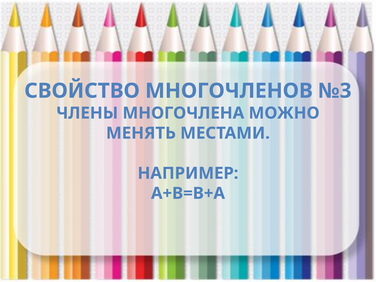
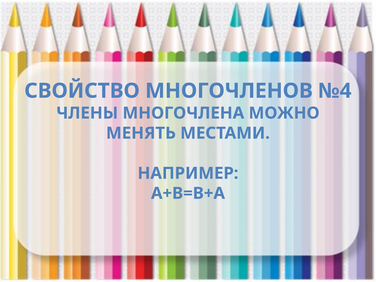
№3: №3 -> №4 (335, 91)
